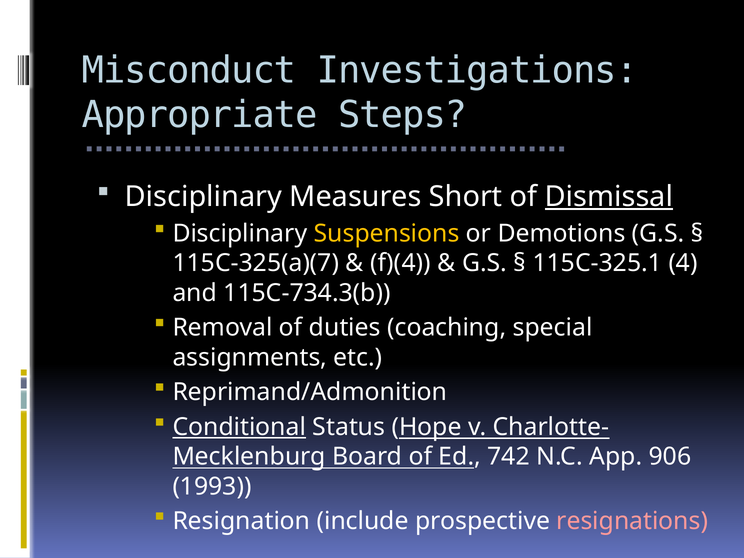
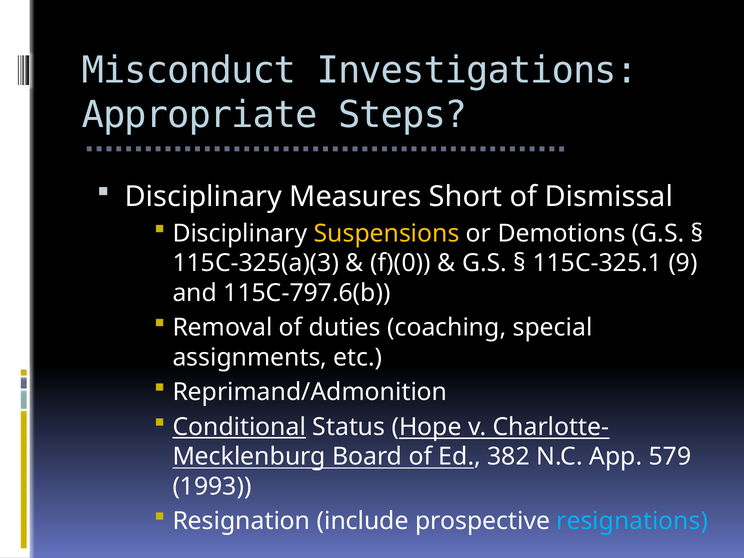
Dismissal underline: present -> none (609, 197)
115C-325(a)(7: 115C-325(a)(7 -> 115C-325(a)(3 (256, 263)
f)(4: f)(4 -> f)(0 (400, 263)
4: 4 -> 9 (683, 263)
115C-734.3(b: 115C-734.3(b -> 115C-797.6(b (307, 293)
742: 742 -> 382 (509, 457)
906: 906 -> 579 (670, 457)
resignations colour: pink -> light blue (632, 521)
